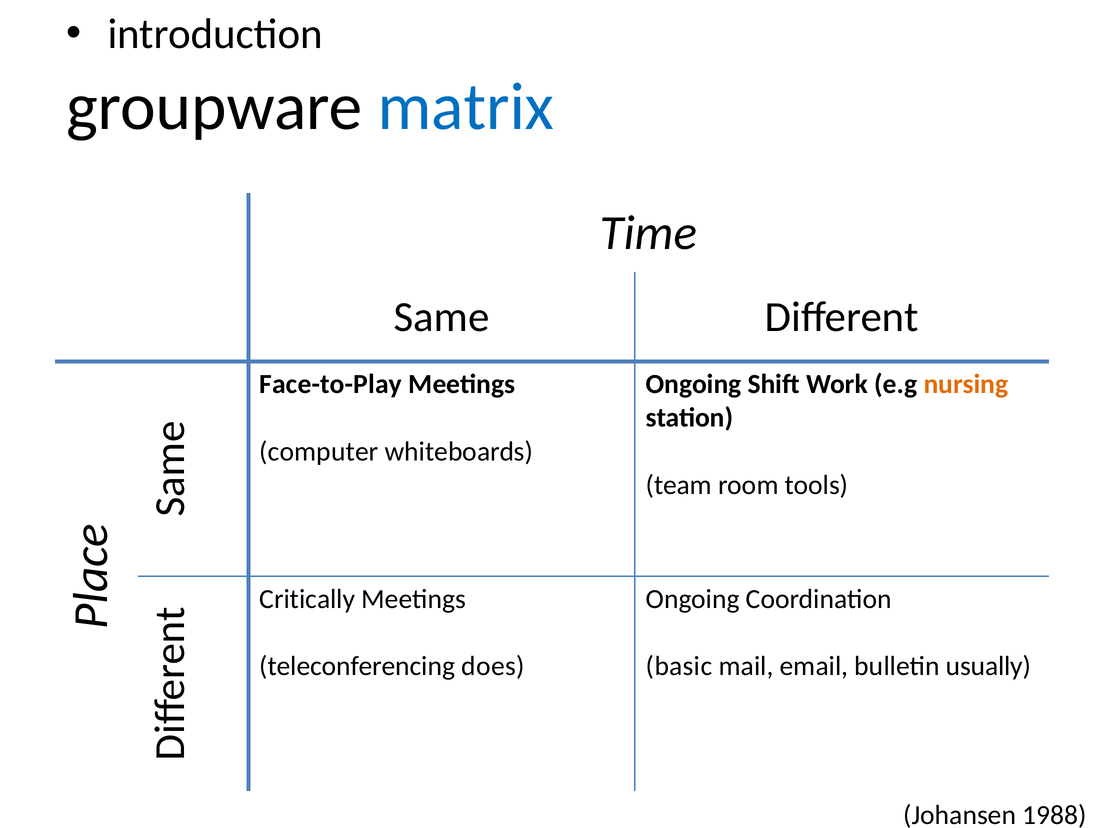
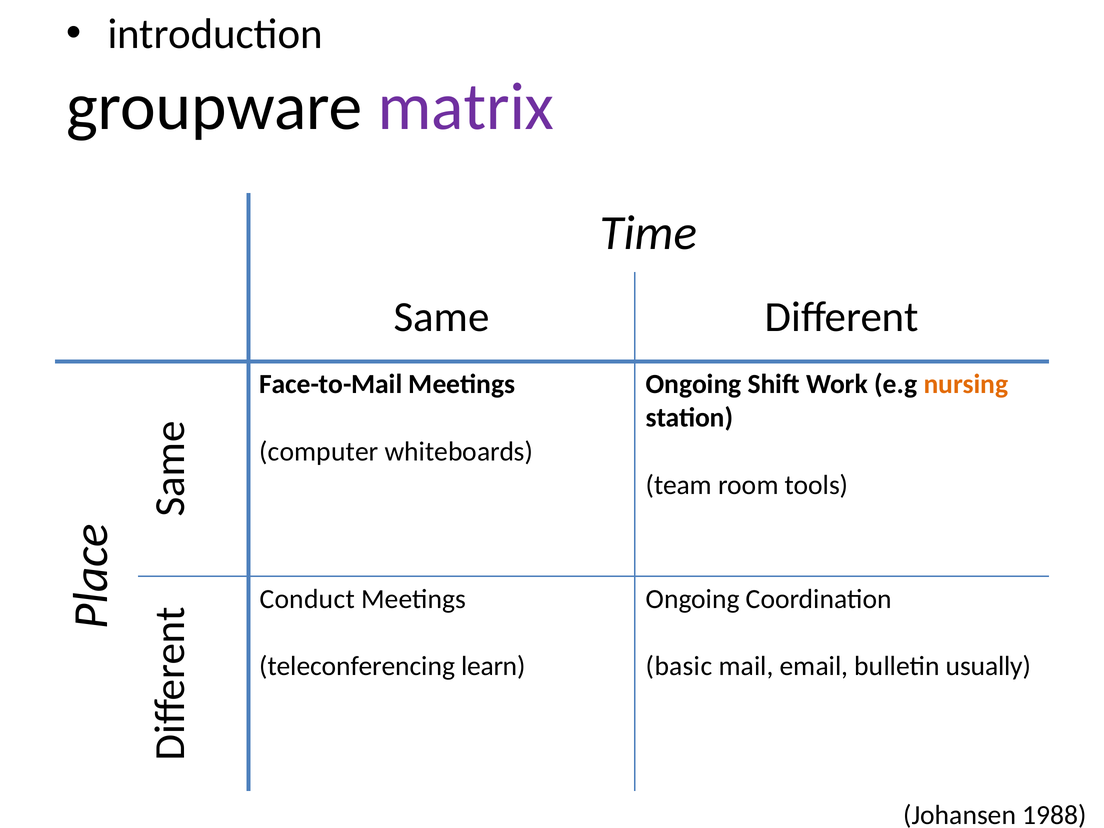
matrix colour: blue -> purple (466, 107)
Face-to-Play: Face-to-Play -> Face-to-Mail (331, 384)
Critically: Critically -> Conduct (307, 599)
does: does -> learn (493, 666)
